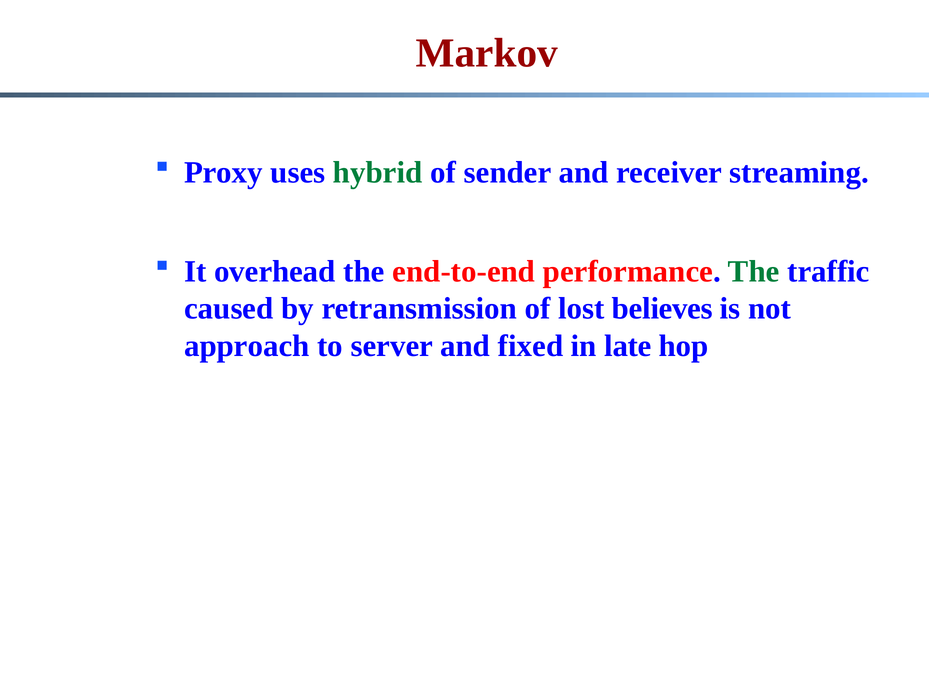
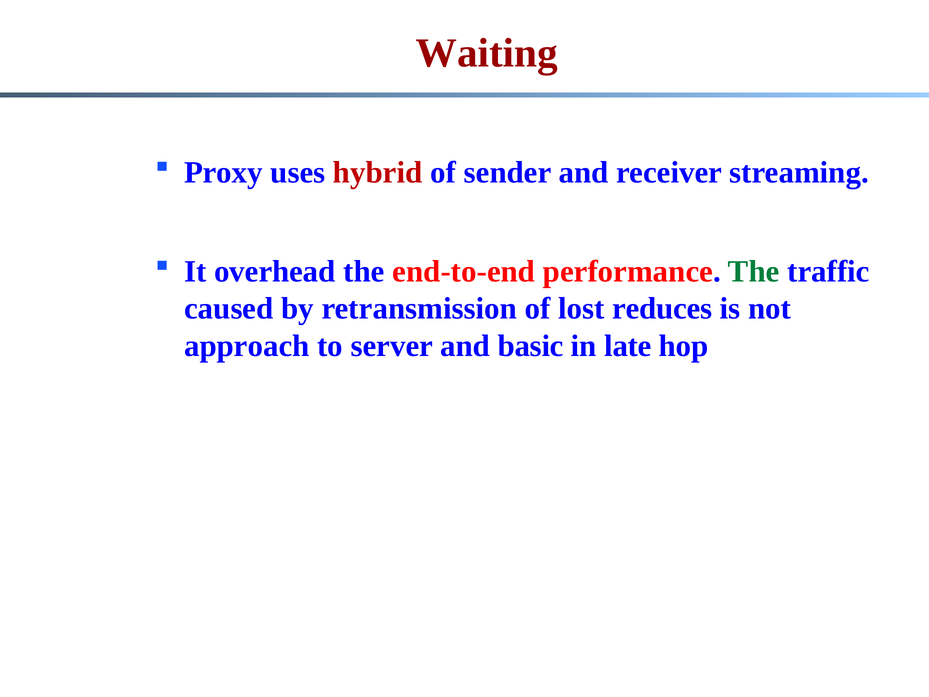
Markov: Markov -> Waiting (487, 53)
hybrid colour: green -> red (378, 172)
believes: believes -> reduces (662, 309)
fixed: fixed -> basic (531, 346)
